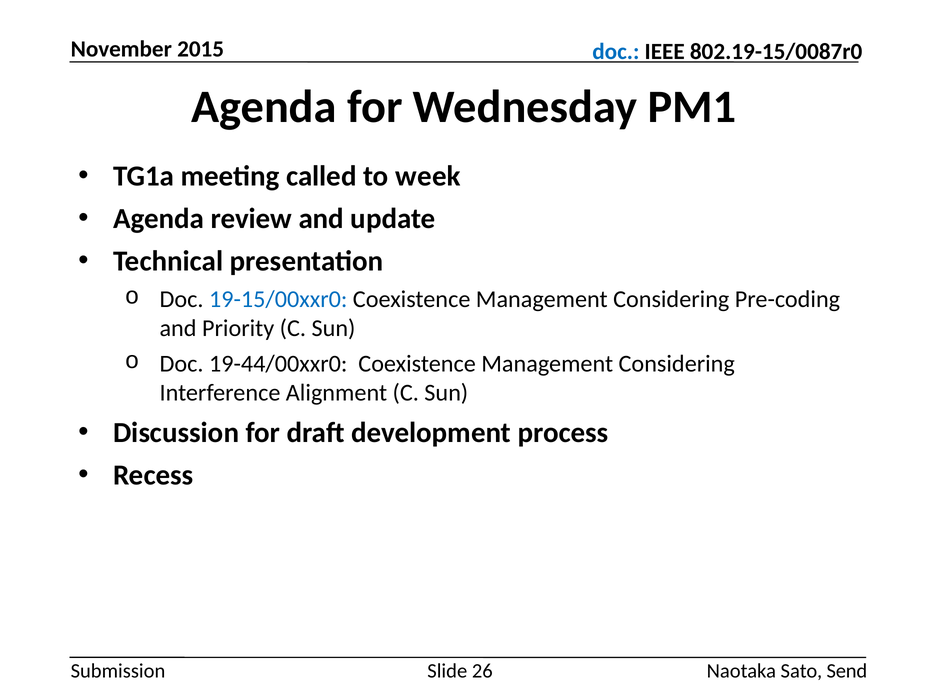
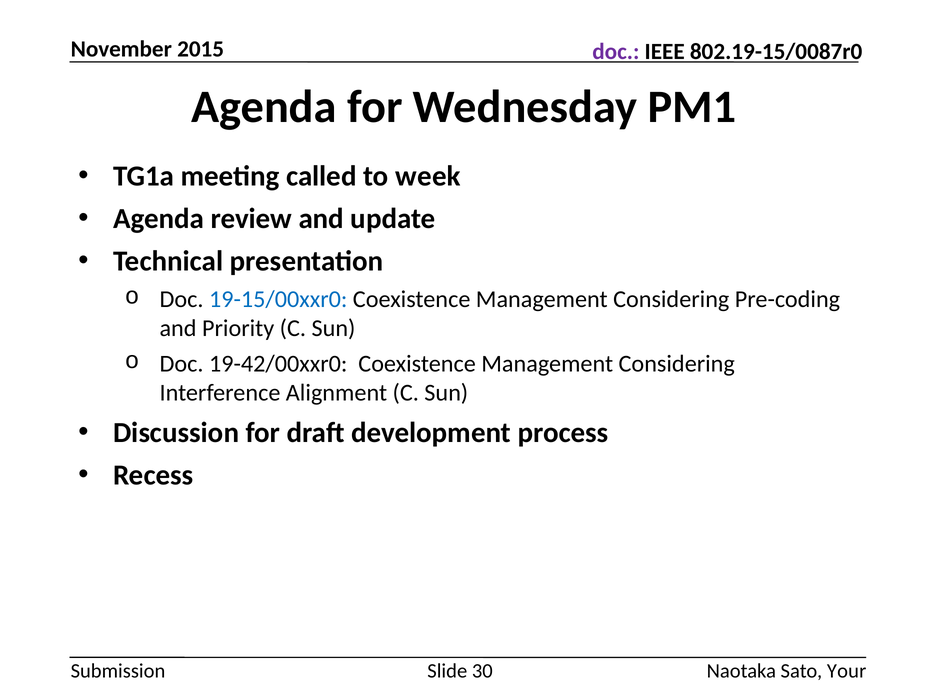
doc colour: blue -> purple (616, 52)
19-44/00xxr0: 19-44/00xxr0 -> 19-42/00xxr0 (278, 364)
26: 26 -> 30 (482, 671)
Send: Send -> Your (847, 671)
